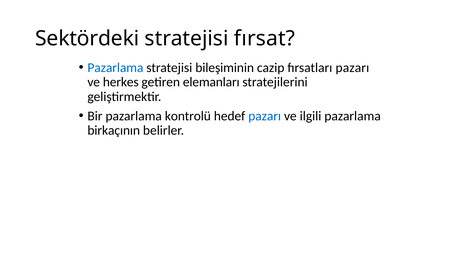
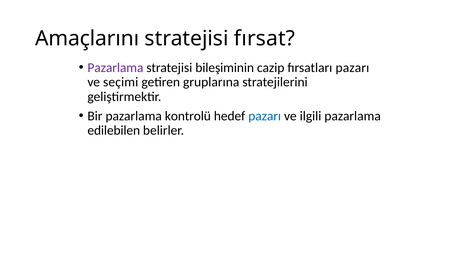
Sektördeki: Sektördeki -> Amaçlarını (87, 39)
Pazarlama colour: blue -> purple (115, 68)
herkes: herkes -> seçimi (121, 82)
elemanları: elemanları -> gruplarına (211, 82)
birkaçının: birkaçının -> edilebilen (114, 131)
